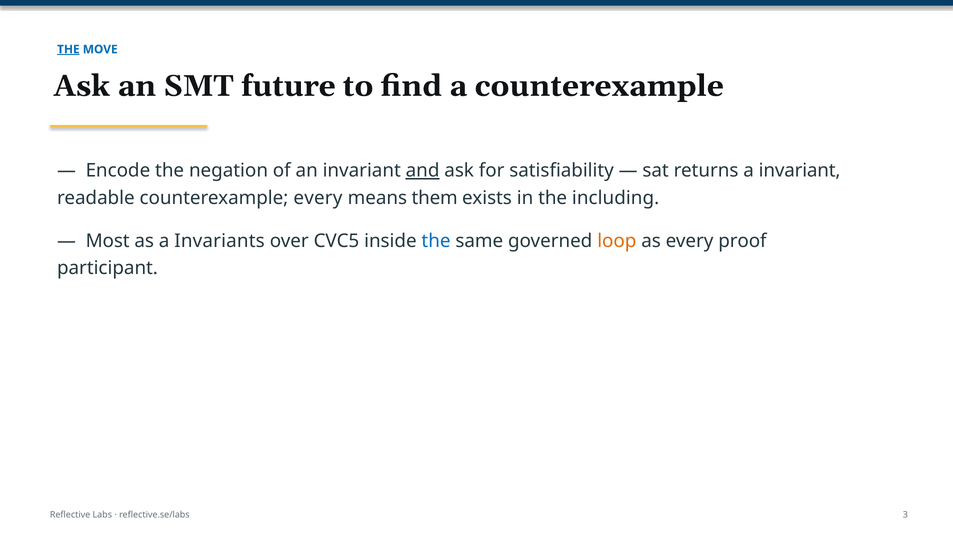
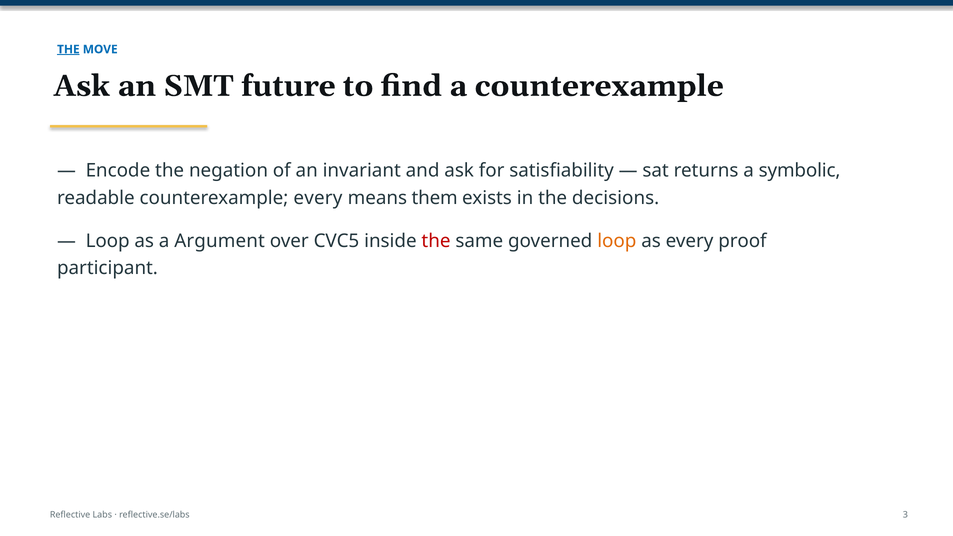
and underline: present -> none (423, 171)
a invariant: invariant -> symbolic (800, 171)
including: including -> decisions (616, 198)
Most: Most -> Loop (108, 241)
Invariants: Invariants -> Argument (220, 241)
the colour: blue -> red (436, 241)
